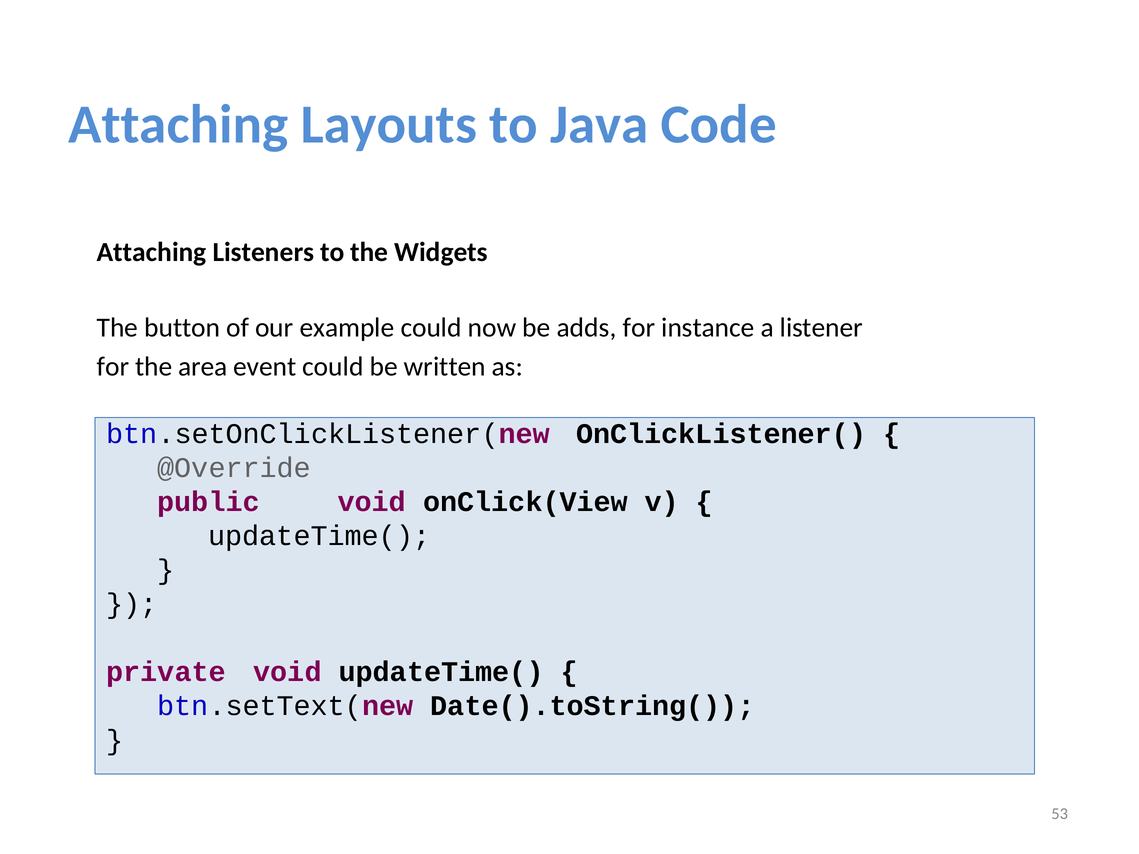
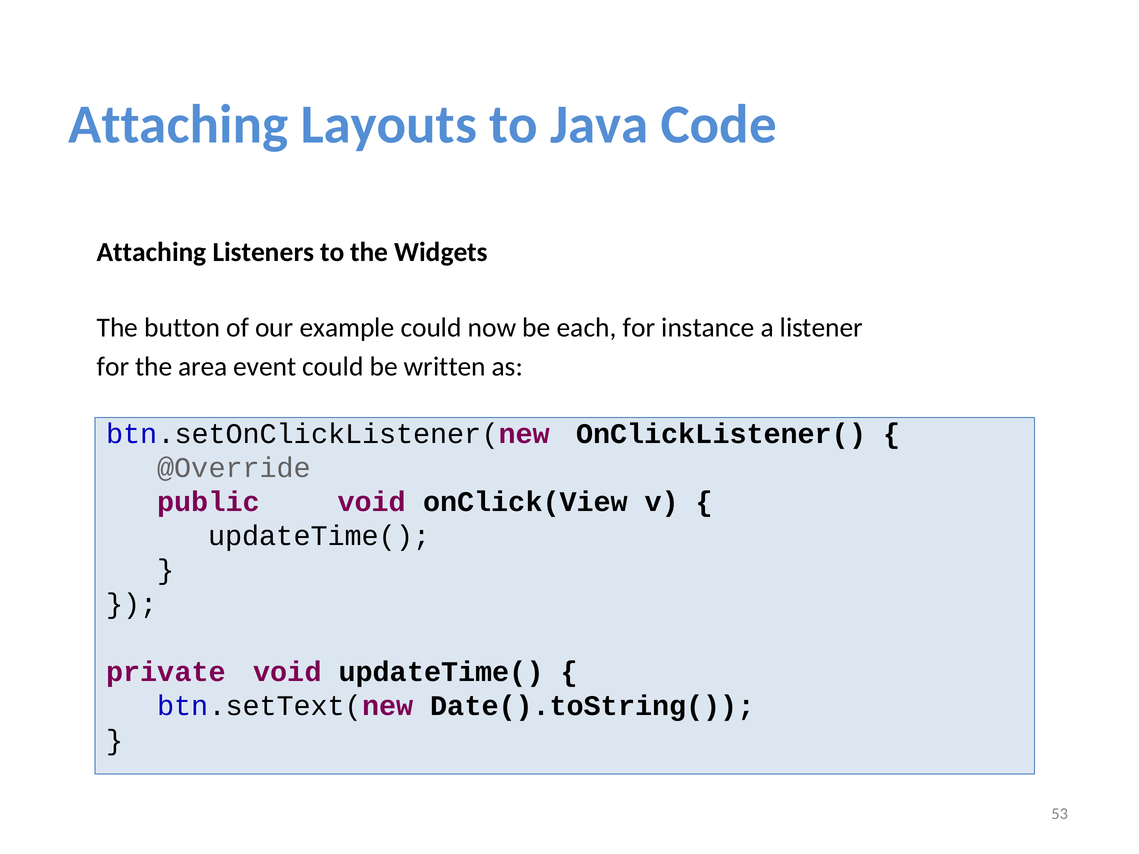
adds: adds -> each (587, 328)
